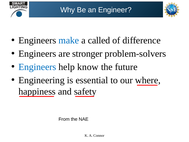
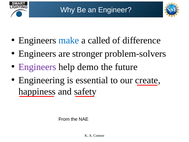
Engineers colour: blue -> purple (37, 67)
know: know -> demo (88, 67)
where: where -> create (148, 80)
